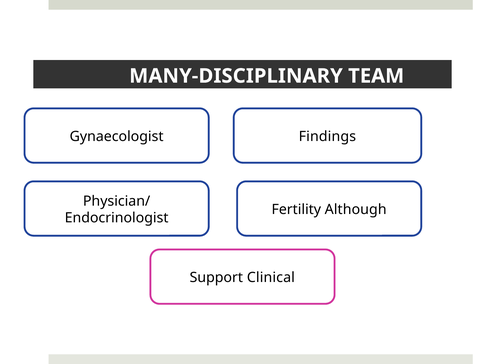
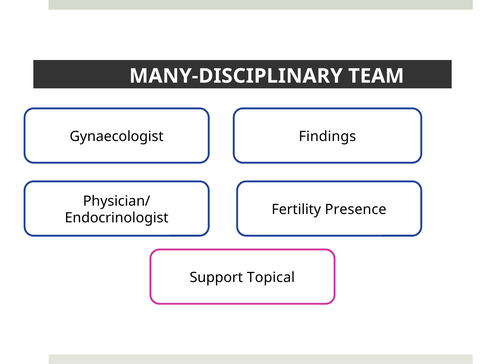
Although: Although -> Presence (356, 209)
Clinical: Clinical -> Topical (271, 277)
